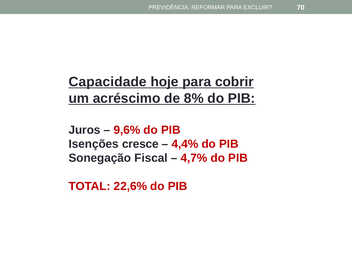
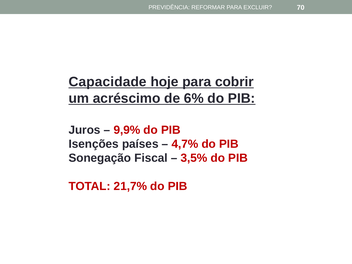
8%: 8% -> 6% (194, 98)
9,6%: 9,6% -> 9,9% (127, 130)
cresce: cresce -> países (140, 144)
4,4%: 4,4% -> 4,7% (185, 144)
4,7%: 4,7% -> 3,5% (194, 158)
22,6%: 22,6% -> 21,7% (130, 186)
